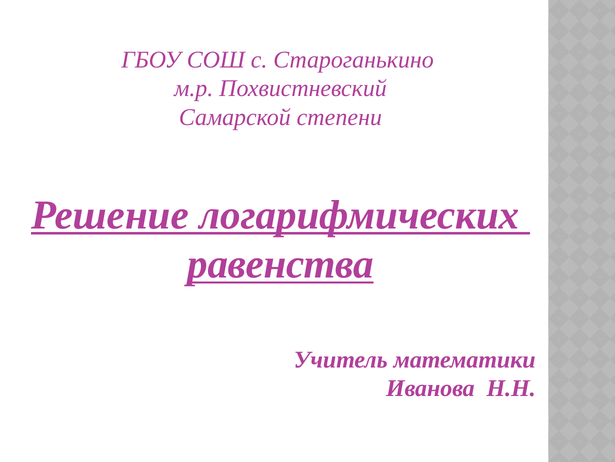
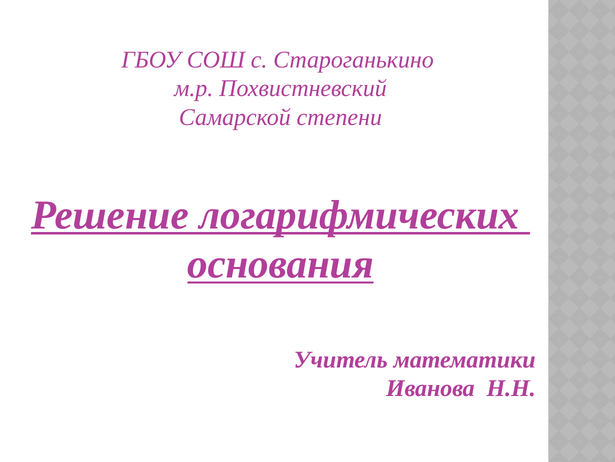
равенства: равенства -> основания (281, 264)
